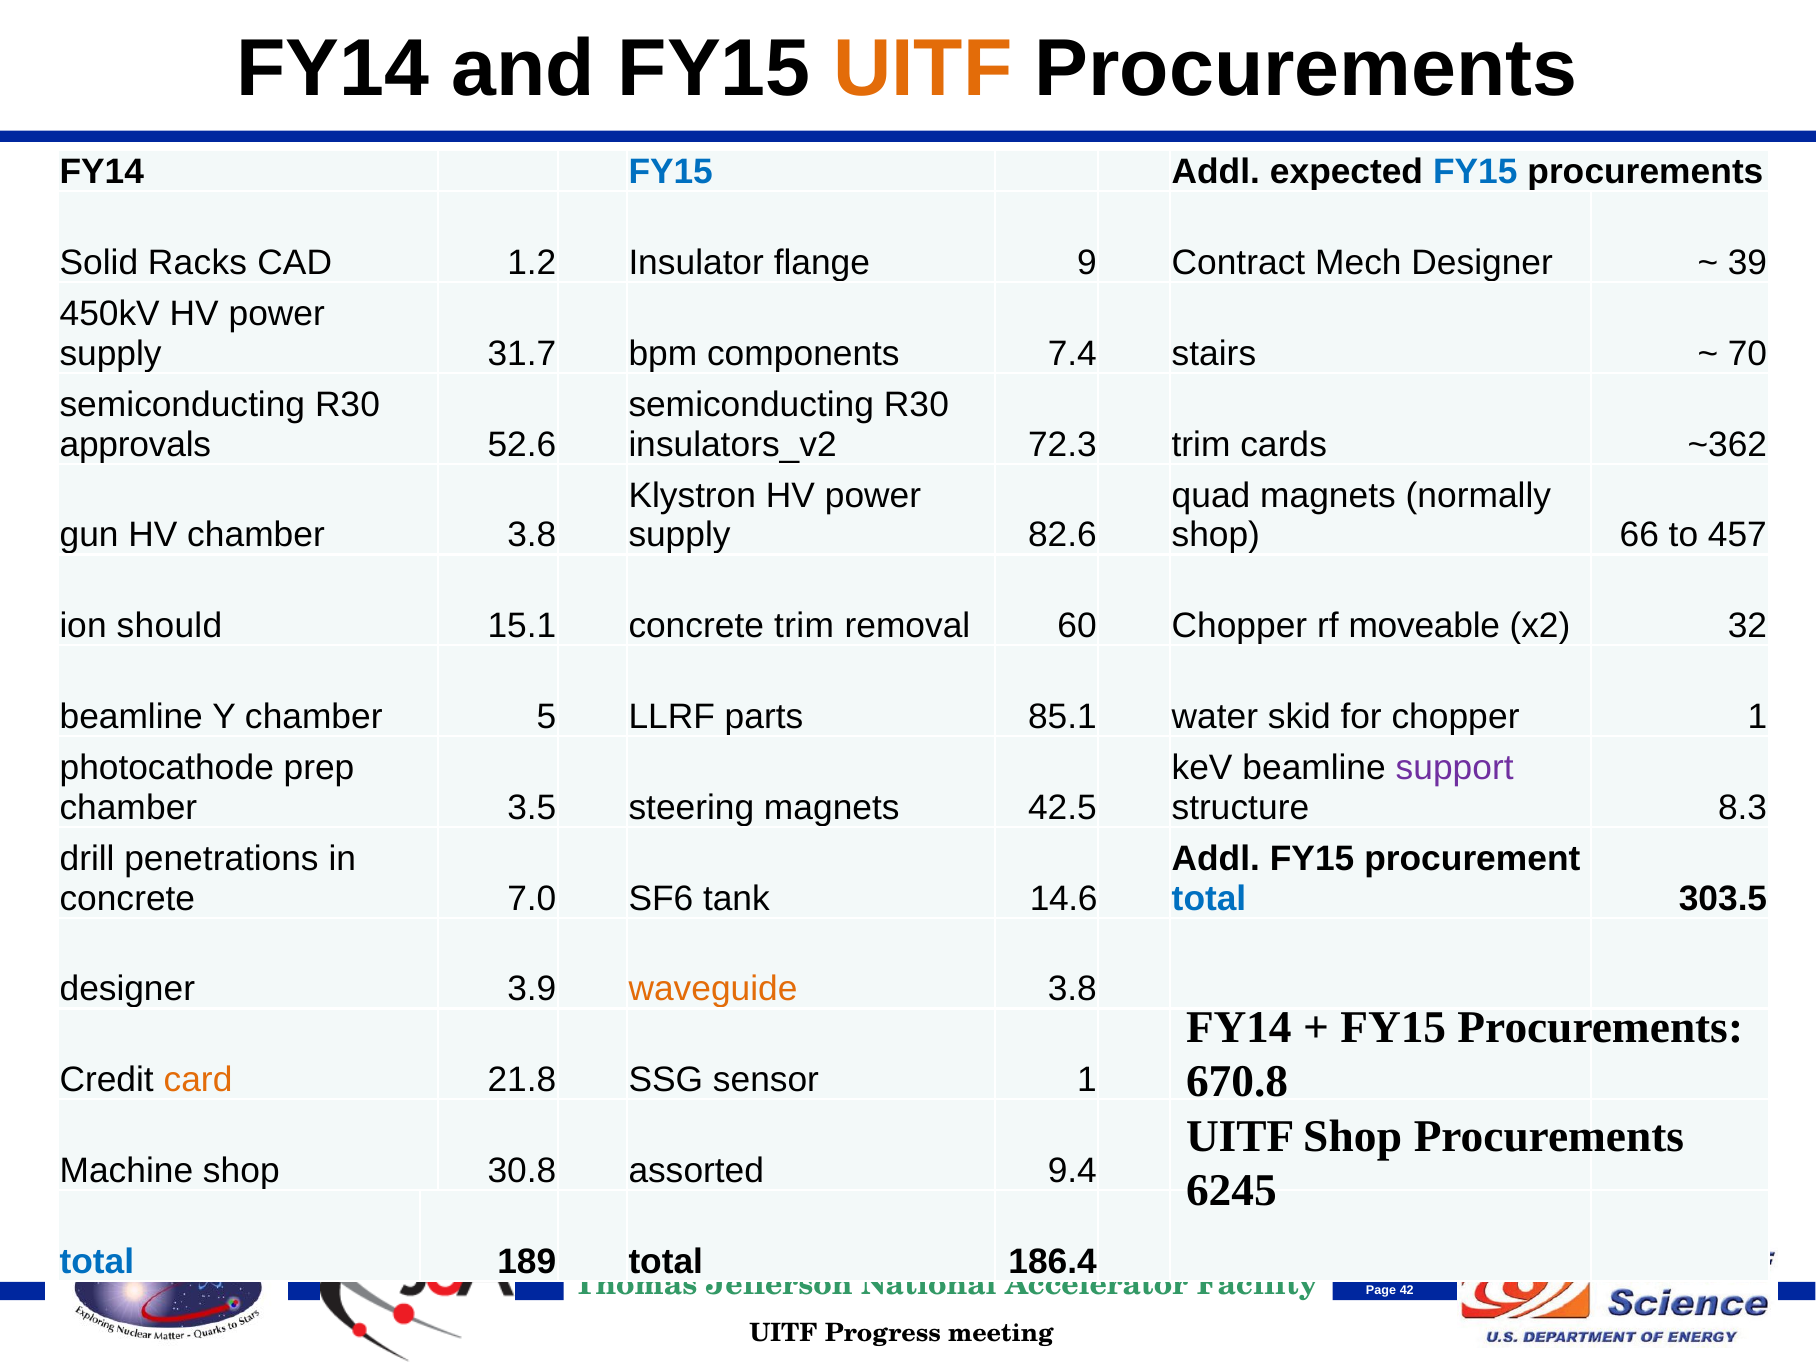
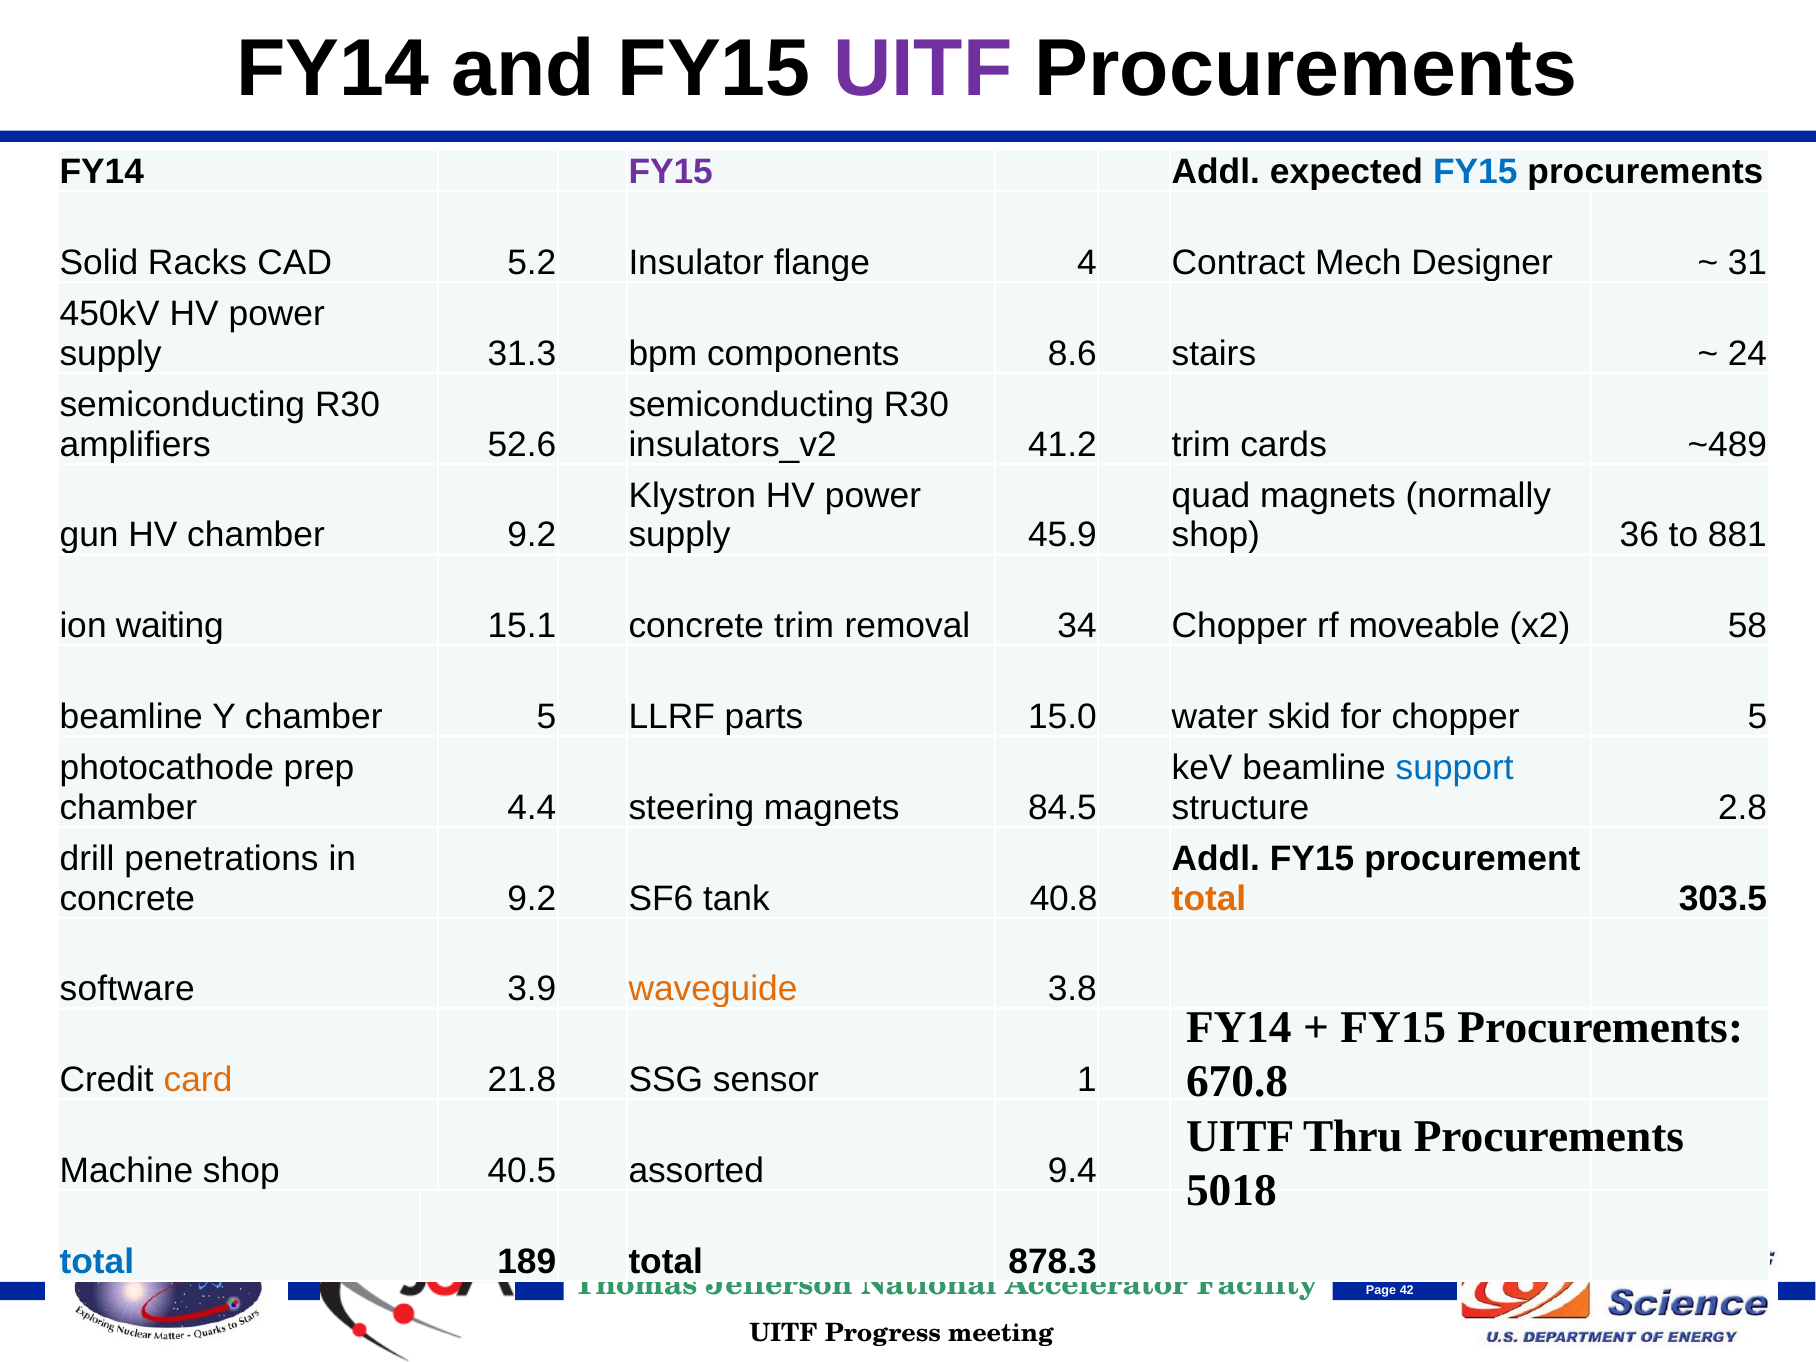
UITF colour: orange -> purple (923, 69)
FY15 colour: blue -> purple (671, 172)
1.2: 1.2 -> 5.2 (532, 263)
9: 9 -> 4 (1087, 263)
39: 39 -> 31 (1747, 263)
31.7: 31.7 -> 31.3 (522, 354)
7.4: 7.4 -> 8.6 (1072, 354)
70: 70 -> 24 (1747, 354)
approvals: approvals -> amplifiers (135, 444)
72.3: 72.3 -> 41.2 (1062, 444)
~362: ~362 -> ~489 (1727, 444)
chamber 3.8: 3.8 -> 9.2 (532, 535)
82.6: 82.6 -> 45.9 (1062, 535)
66: 66 -> 36 (1639, 535)
457: 457 -> 881 (1737, 535)
should: should -> waiting (170, 626)
60: 60 -> 34 (1077, 626)
32: 32 -> 58 (1747, 626)
85.1: 85.1 -> 15.0 (1062, 717)
chopper 1: 1 -> 5 (1757, 717)
support colour: purple -> blue (1455, 768)
3.5: 3.5 -> 4.4 (532, 808)
42.5: 42.5 -> 84.5 (1062, 808)
8.3: 8.3 -> 2.8 (1743, 808)
concrete 7.0: 7.0 -> 9.2 (532, 898)
14.6: 14.6 -> 40.8 (1064, 898)
total colour: blue -> orange (1209, 898)
designer: designer -> software (127, 989)
UITF Shop: Shop -> Thru (1353, 1136)
30.8: 30.8 -> 40.5 (522, 1171)
6245: 6245 -> 5018 (1231, 1191)
186.4: 186.4 -> 878.3 (1053, 1262)
